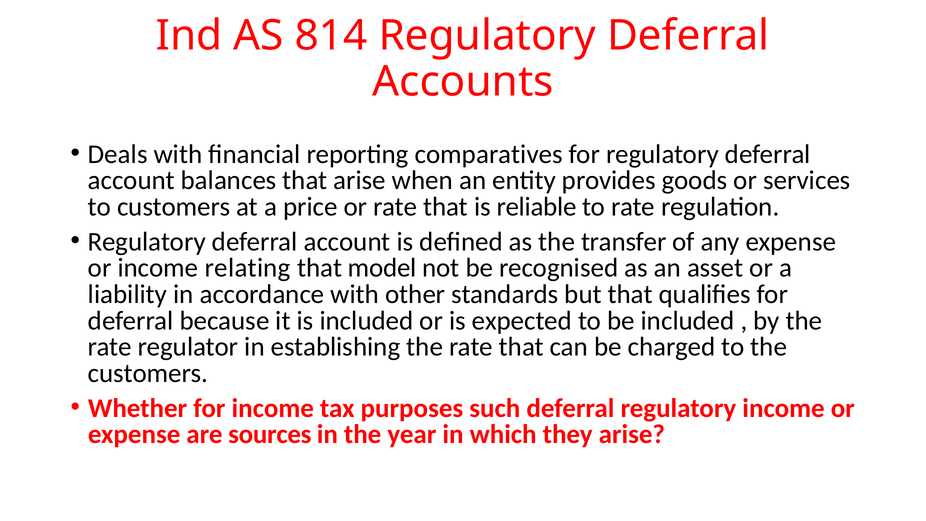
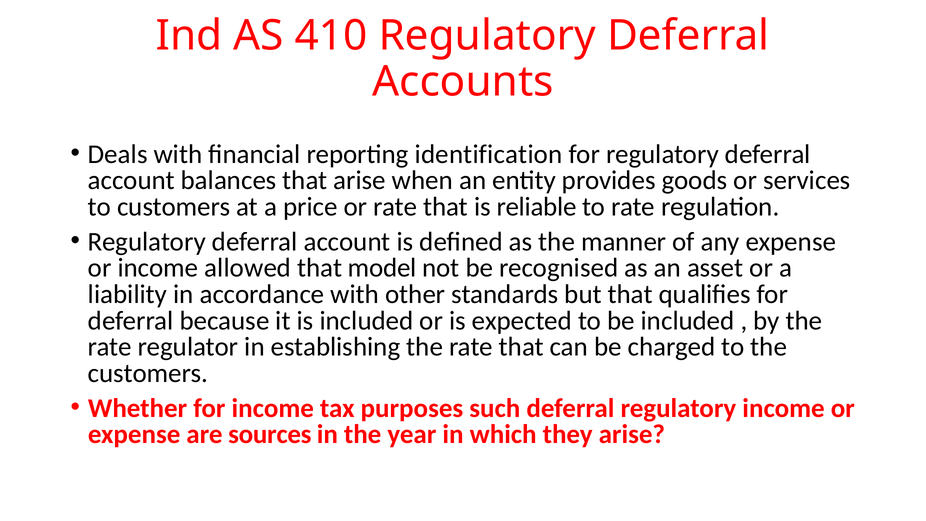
814: 814 -> 410 (331, 36)
comparatives: comparatives -> identification (489, 154)
transfer: transfer -> manner (624, 242)
relating: relating -> allowed (248, 268)
